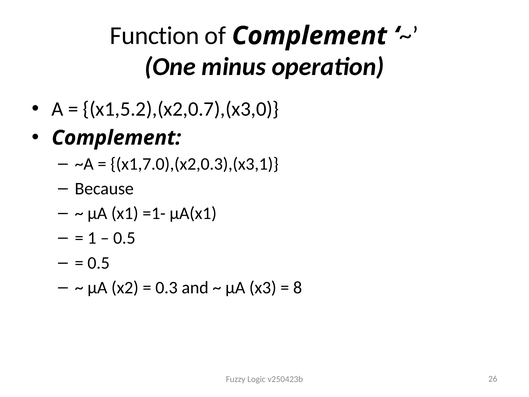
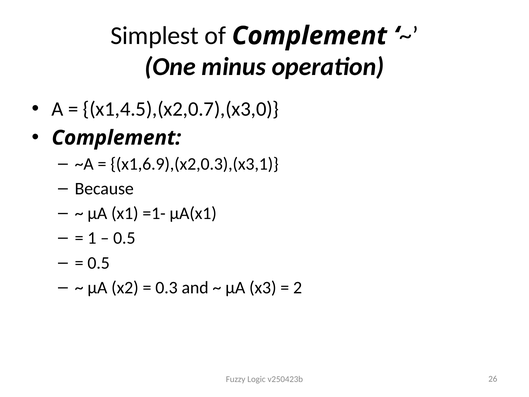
Function: Function -> Simplest (155, 36)
x1,5.2),(x2,0.7),(x3,0: x1,5.2),(x2,0.7),(x3,0 -> x1,4.5),(x2,0.7),(x3,0 (181, 109)
x1,7.0),(x2,0.3),(x3,1: x1,7.0),(x2,0.3),(x3,1 -> x1,6.9),(x2,0.3),(x3,1 (195, 164)
8: 8 -> 2 (298, 287)
